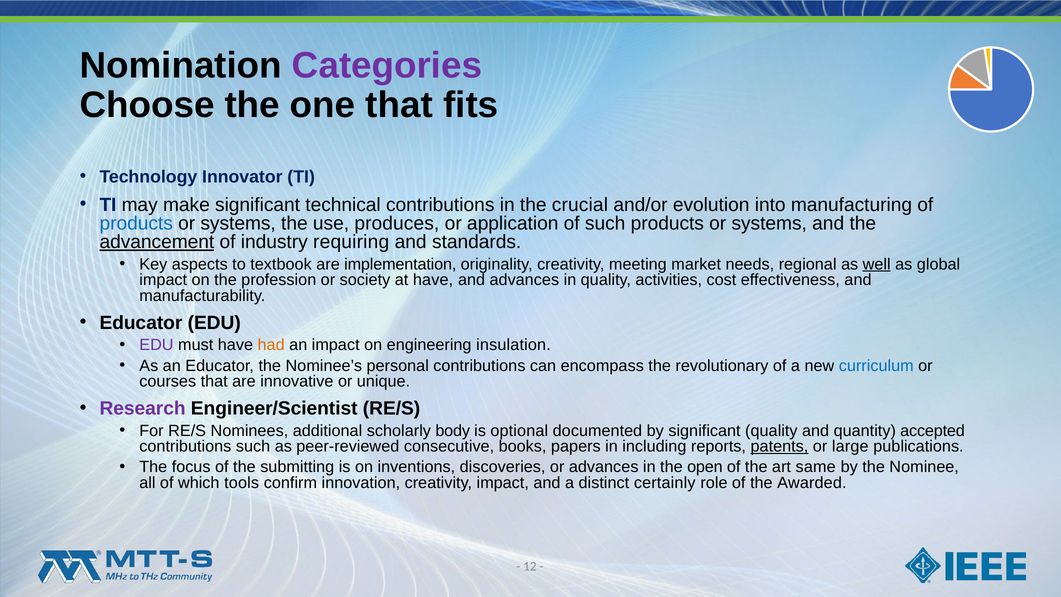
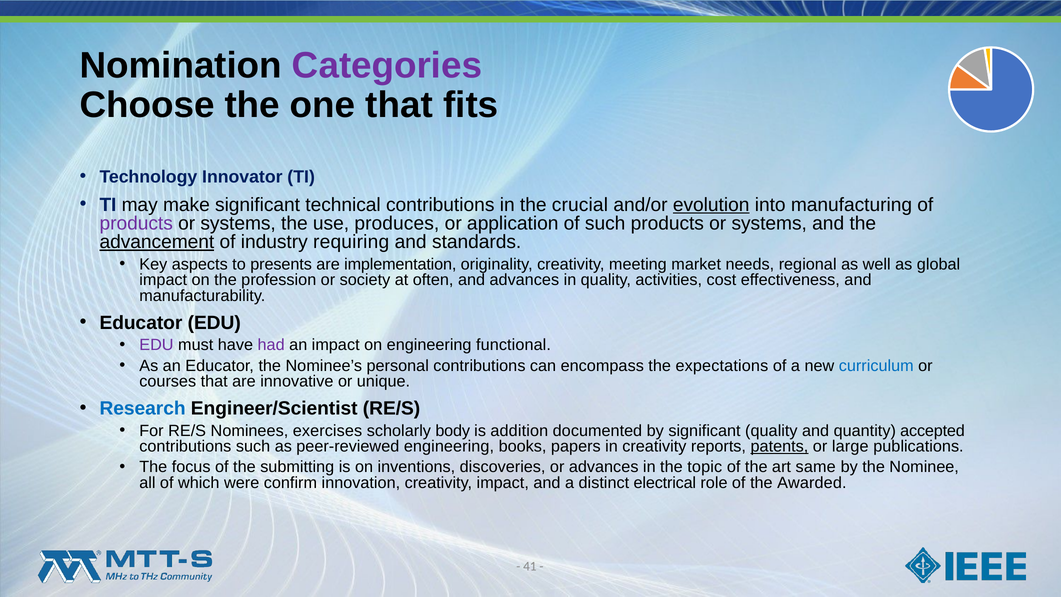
evolution underline: none -> present (711, 205)
products colour: blue -> purple (136, 223)
textbook: textbook -> presents (281, 264)
well underline: present -> none (877, 264)
at have: have -> often (433, 280)
had colour: orange -> purple (271, 345)
insulation: insulation -> functional (514, 345)
revolutionary: revolutionary -> expectations (722, 366)
Research colour: purple -> blue (143, 408)
additional: additional -> exercises (327, 431)
optional: optional -> addition (519, 431)
peer-reviewed consecutive: consecutive -> engineering (449, 446)
in including: including -> creativity (654, 446)
open: open -> topic (705, 467)
tools: tools -> were (242, 483)
certainly: certainly -> electrical (665, 483)
12: 12 -> 41 (530, 566)
